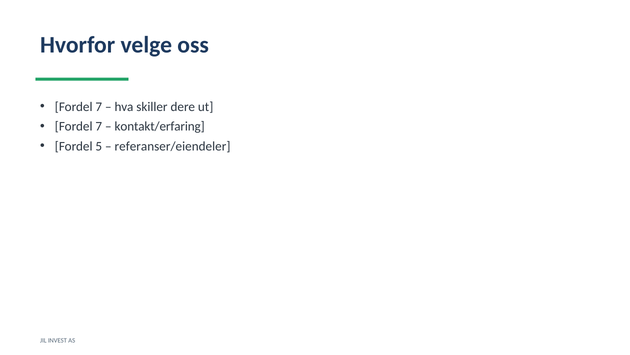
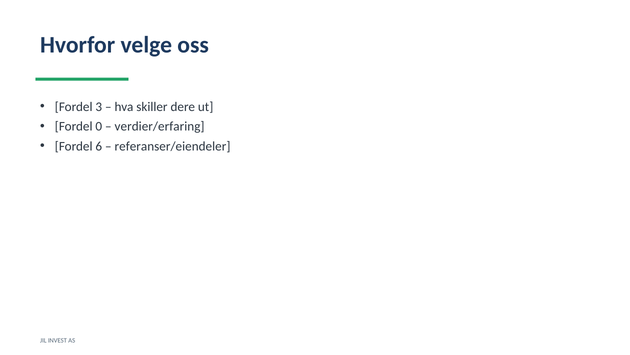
7: 7 -> 3 (99, 107)
7: 7 -> 0 (99, 126)
kontakt/erfaring: kontakt/erfaring -> verdier/erfaring (160, 126)
5: 5 -> 6 (99, 146)
